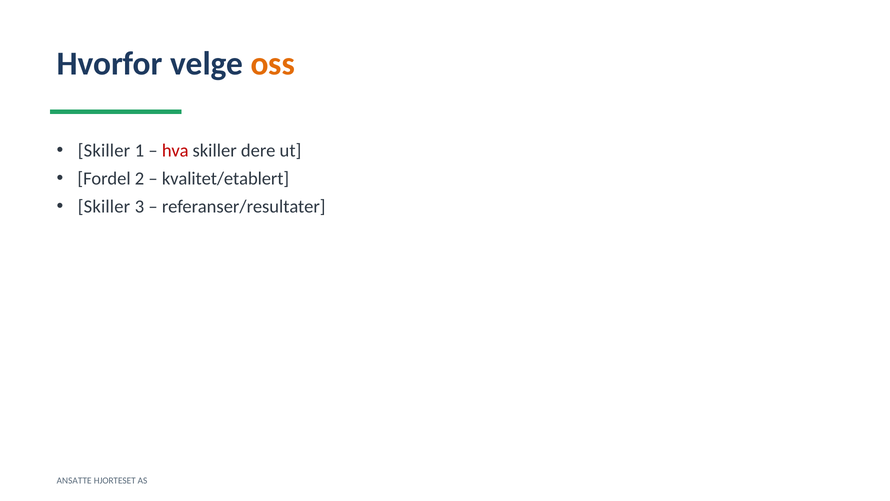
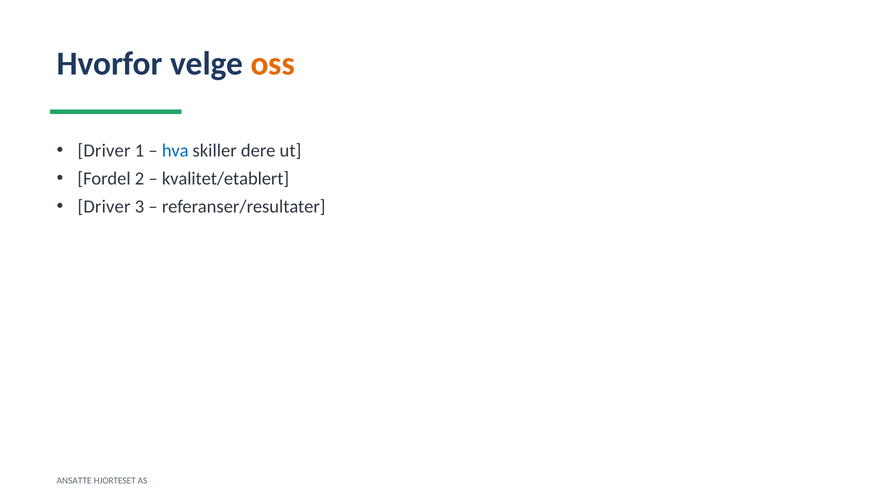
Skiller: Skiller -> Driver (104, 151)
hva colour: red -> blue (175, 151)
Skiller: Skiller -> Driver (104, 206)
